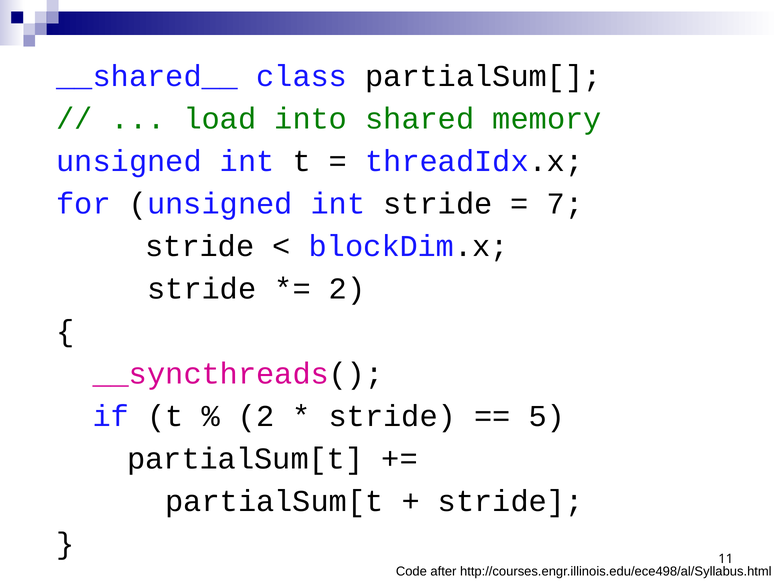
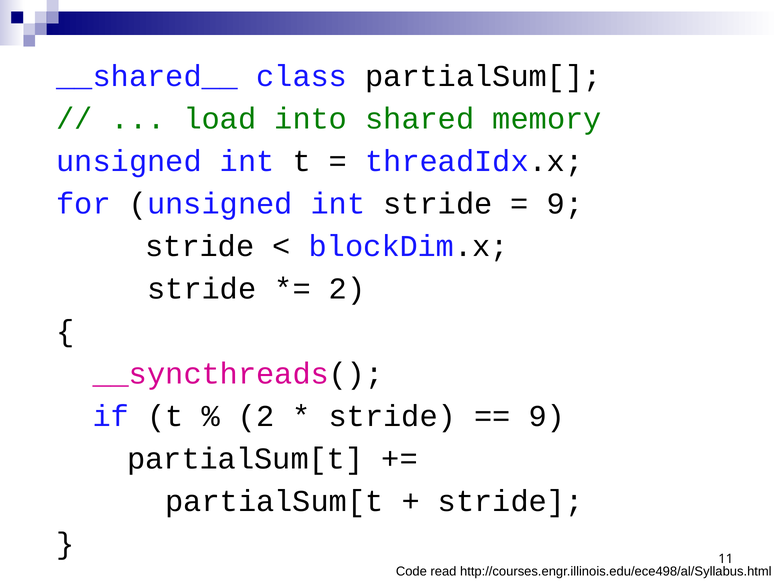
7: 7 -> 9 (565, 204)
5: 5 -> 9 (547, 416)
after: after -> read (443, 572)
